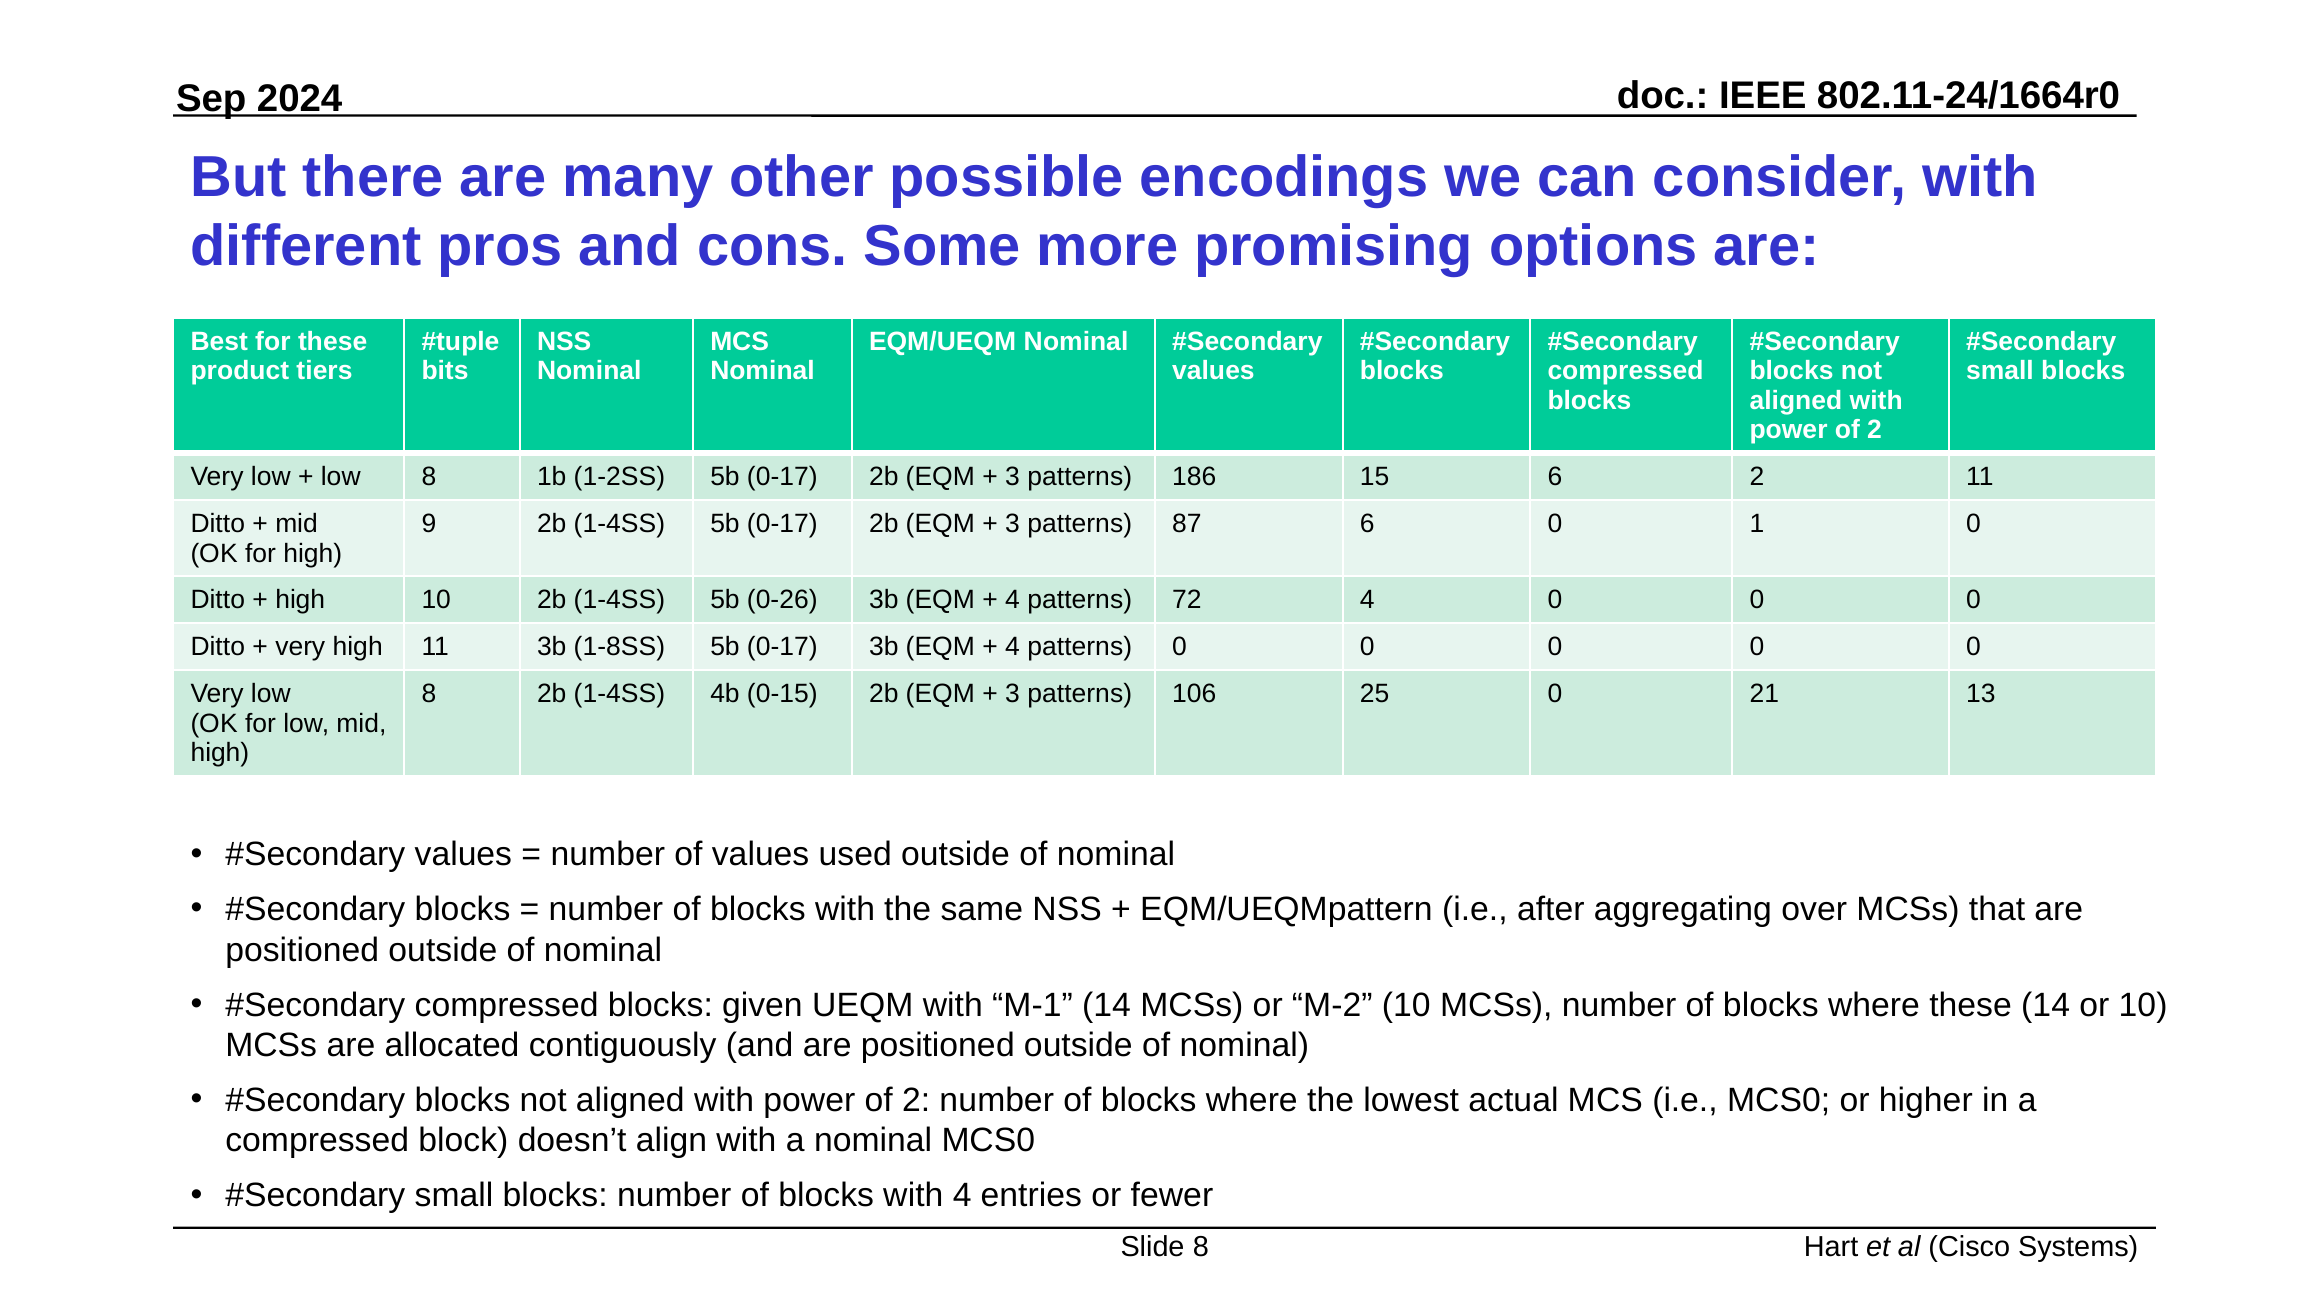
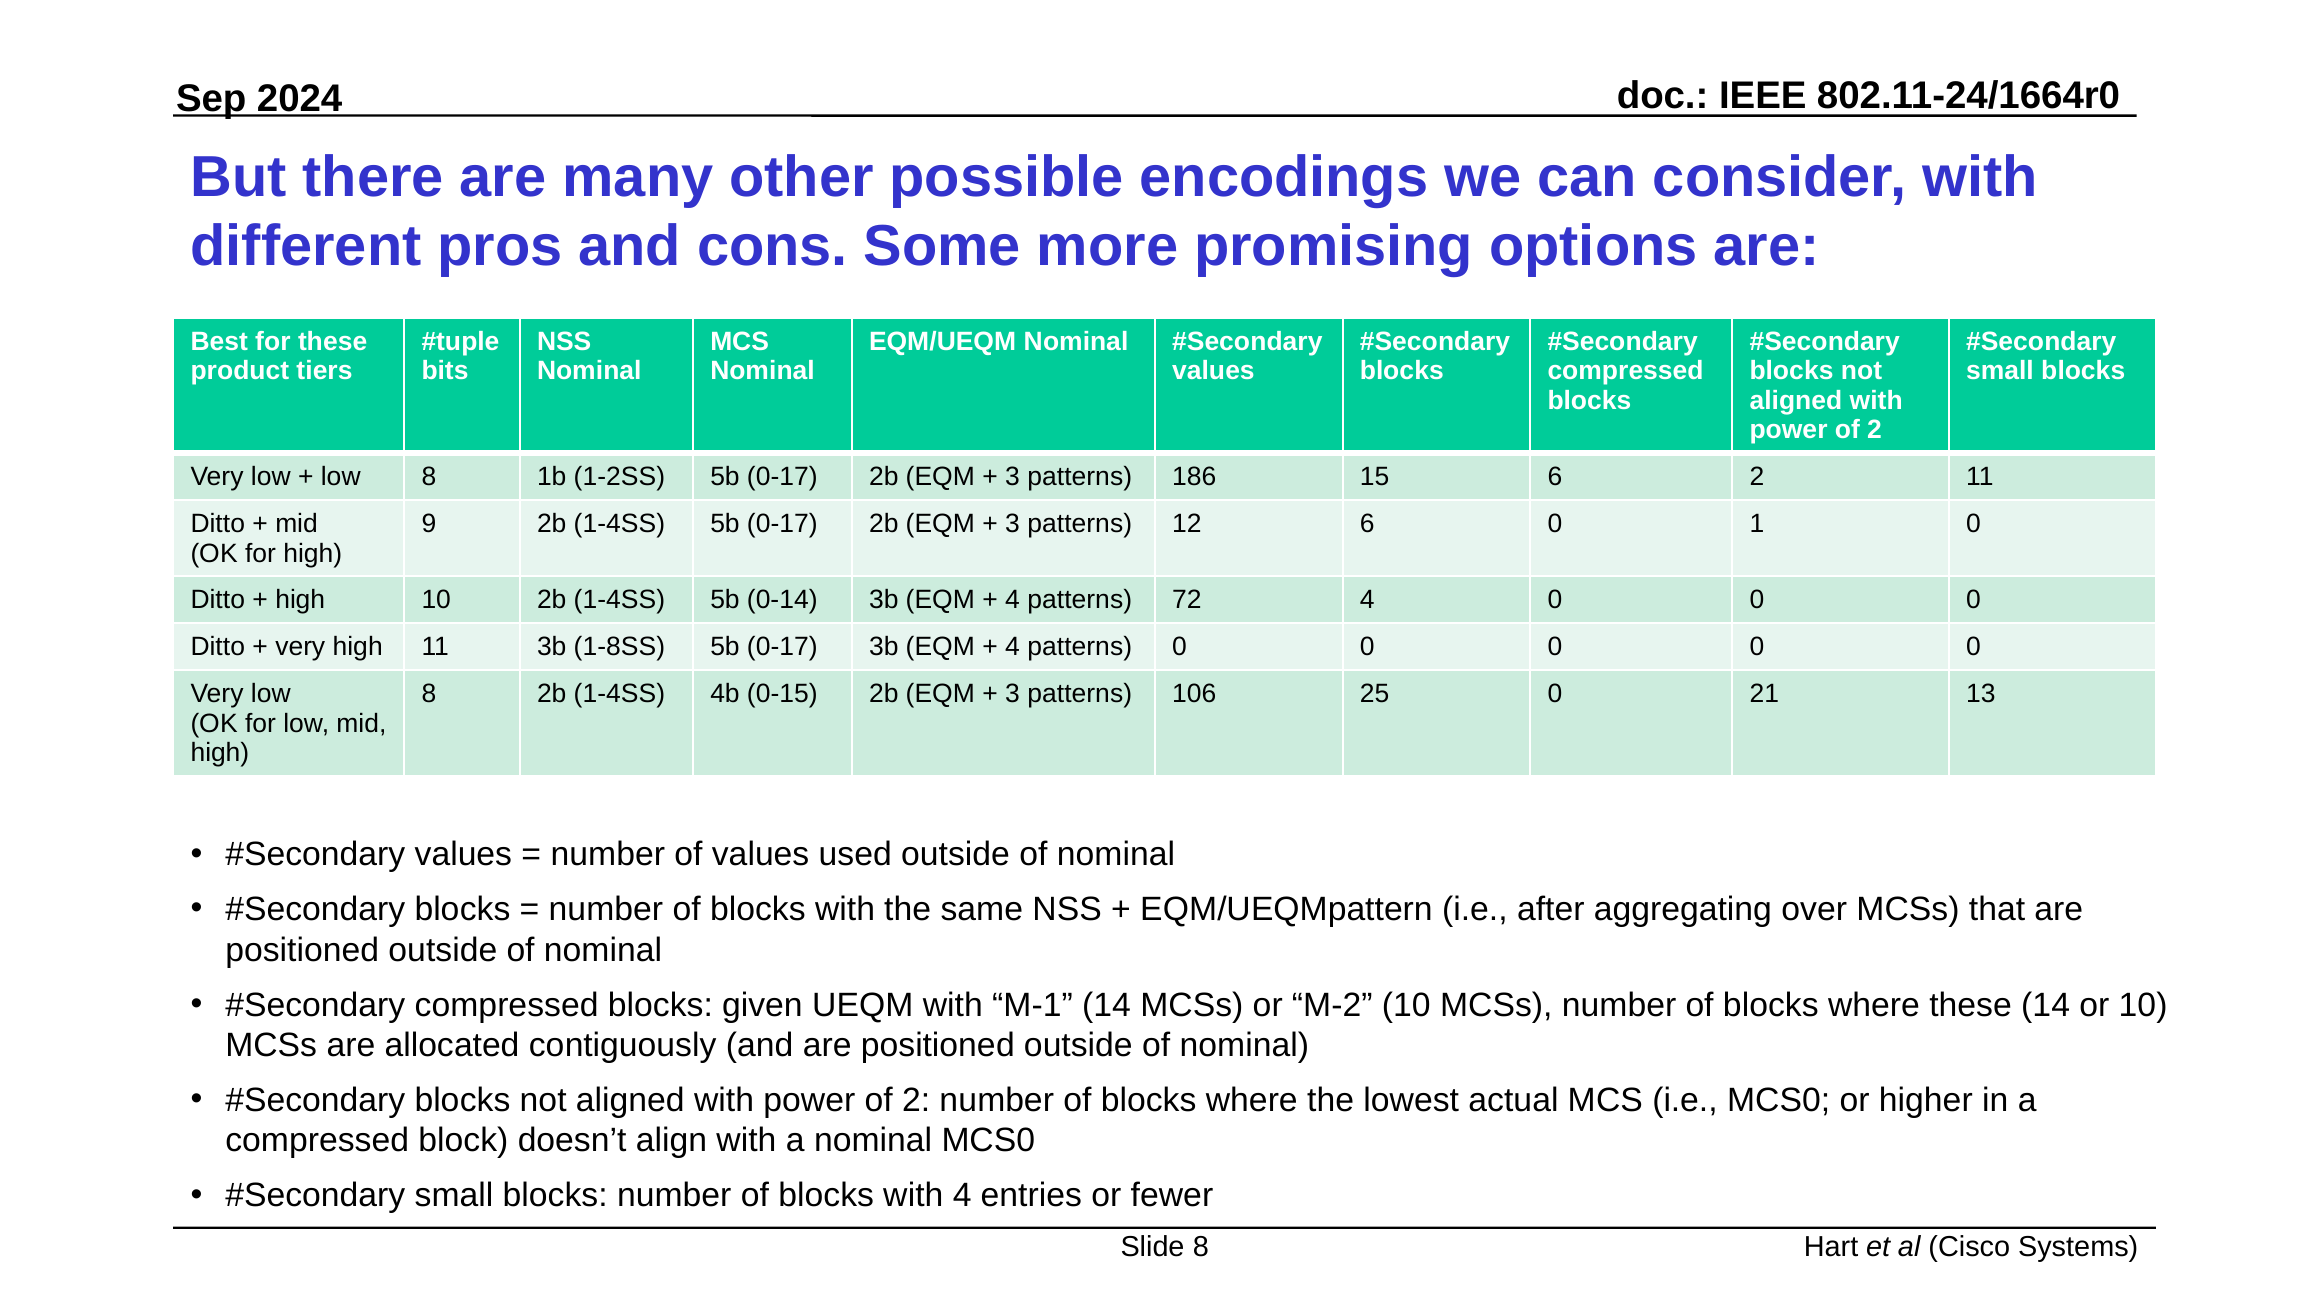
87: 87 -> 12 (1187, 524)
0-26: 0-26 -> 0-14 (782, 600)
